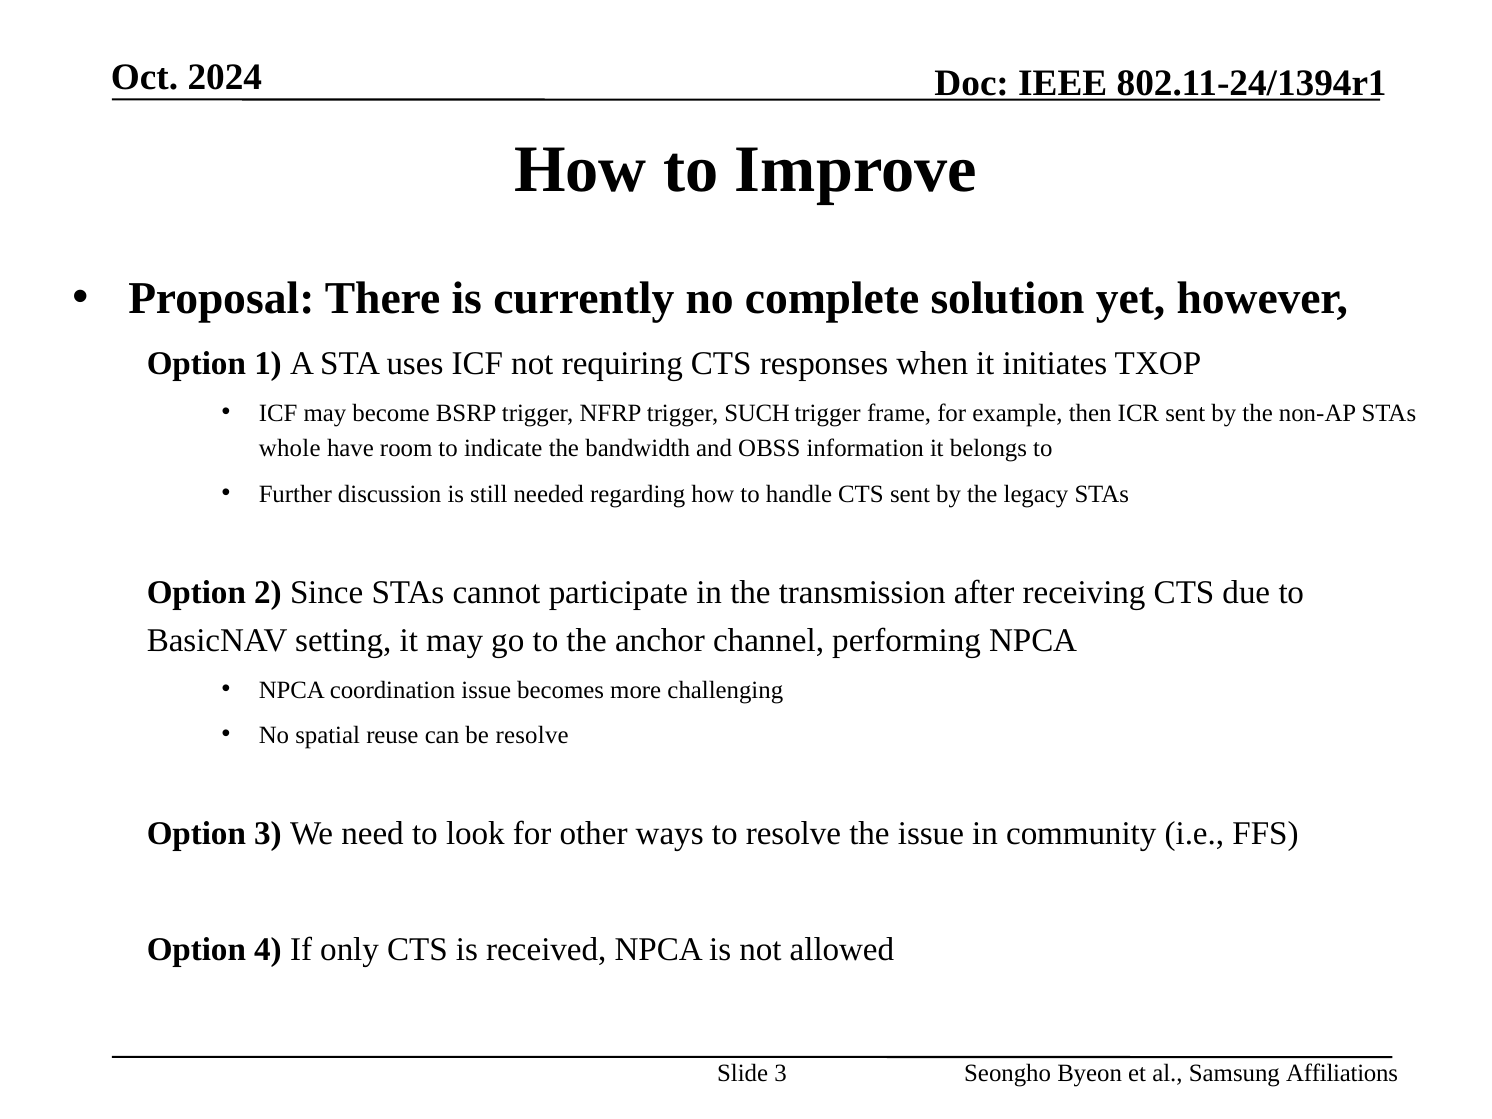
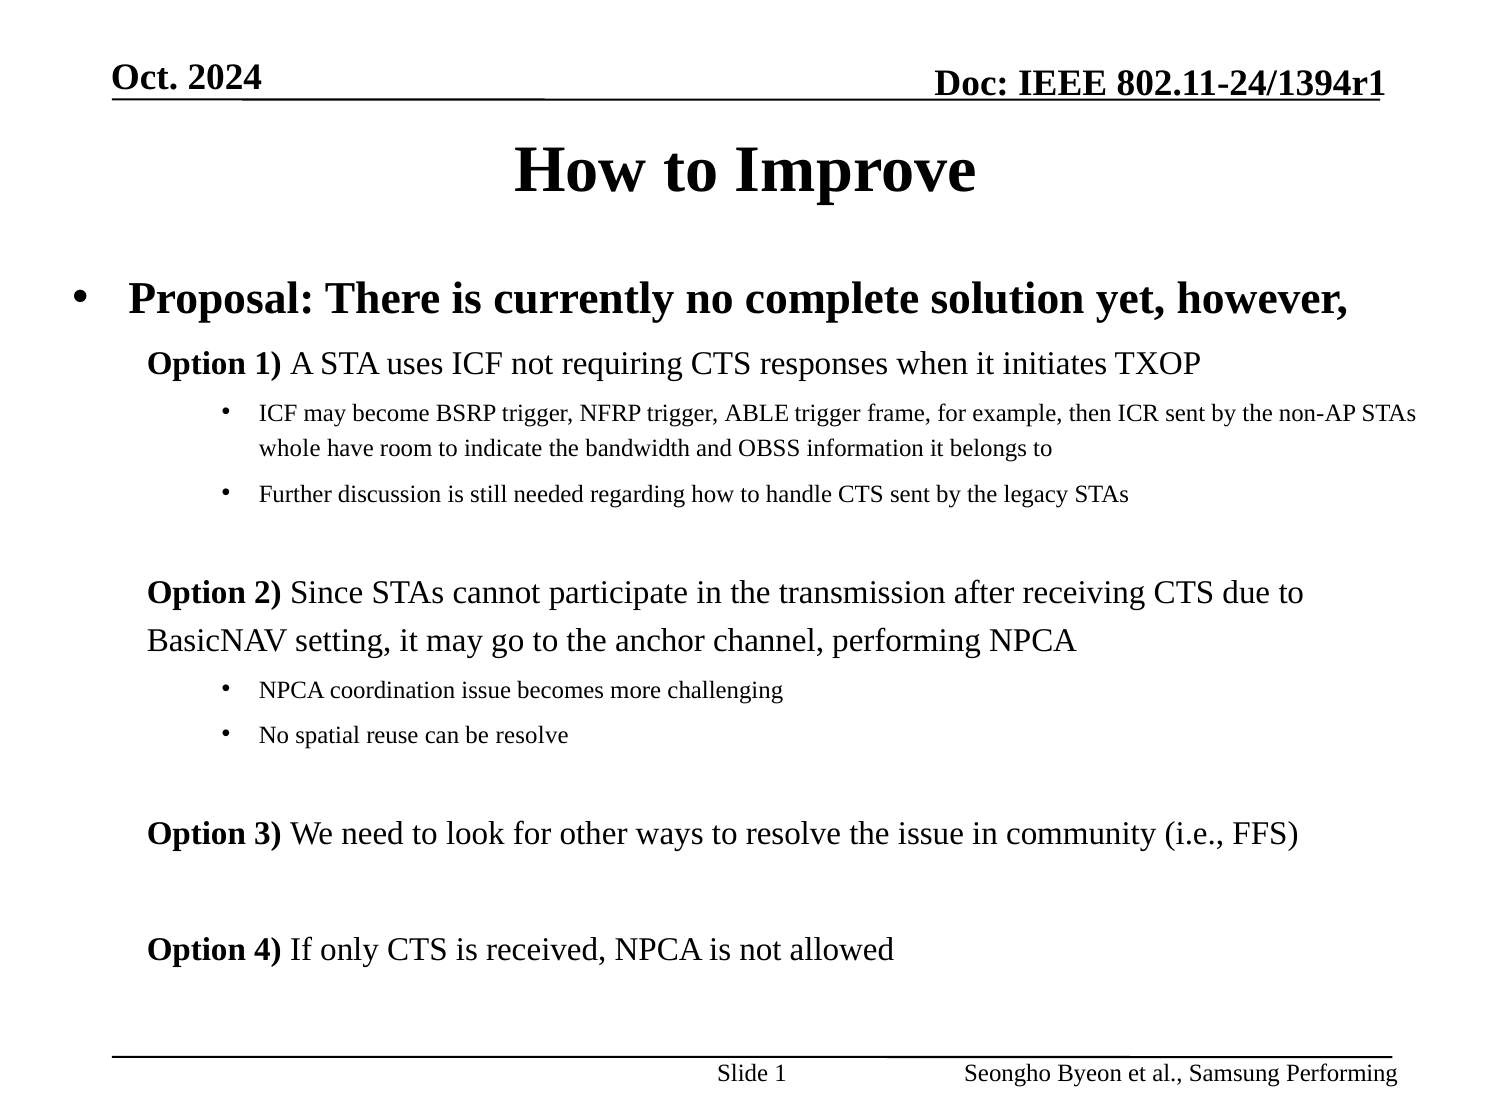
SUCH: SUCH -> ABLE (757, 413)
Slide 3: 3 -> 1 (781, 1073)
Samsung Affiliations: Affiliations -> Performing (1342, 1073)
